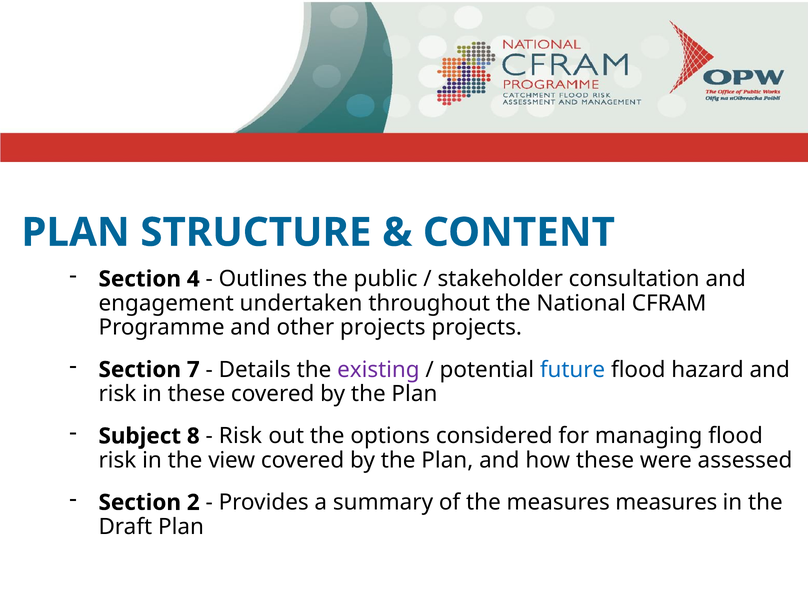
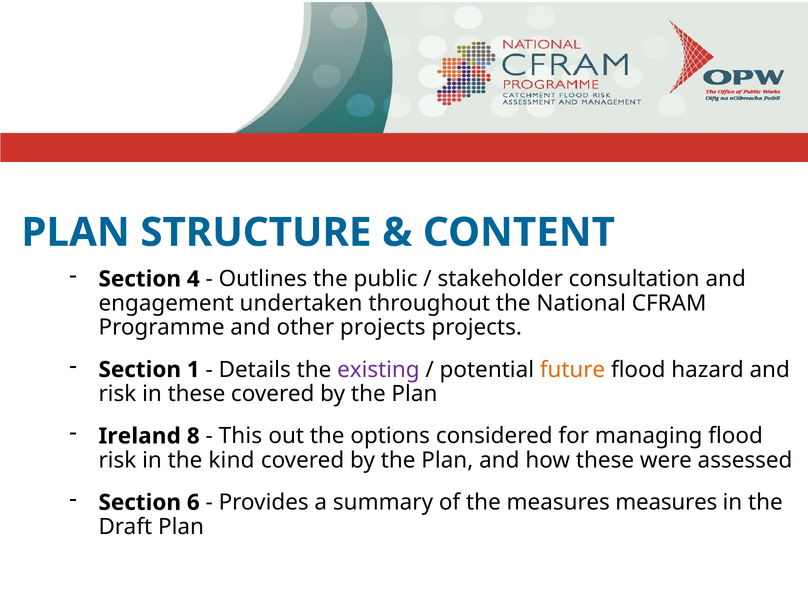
7: 7 -> 1 (193, 370)
future colour: blue -> orange (573, 370)
Subject: Subject -> Ireland (140, 436)
Risk: Risk -> This (240, 436)
view: view -> kind (231, 460)
2: 2 -> 6 (193, 502)
